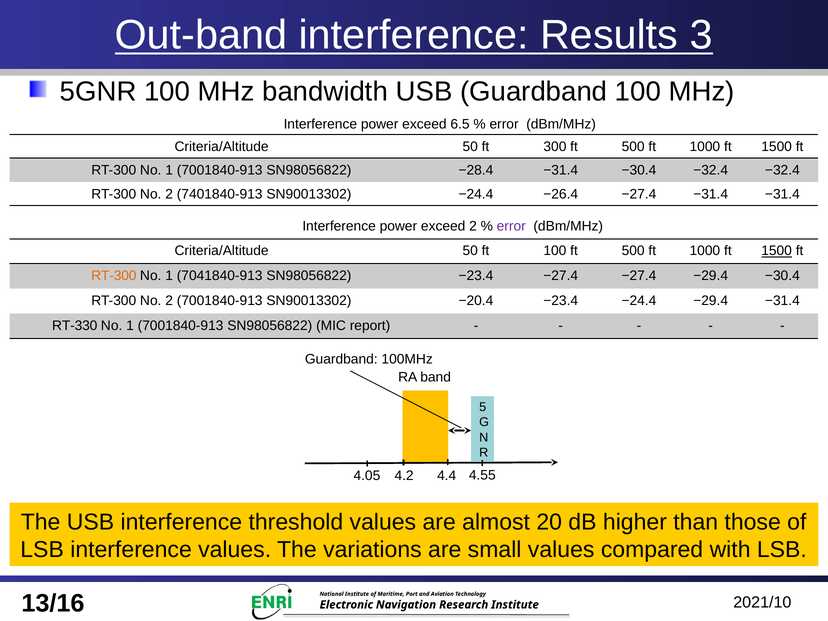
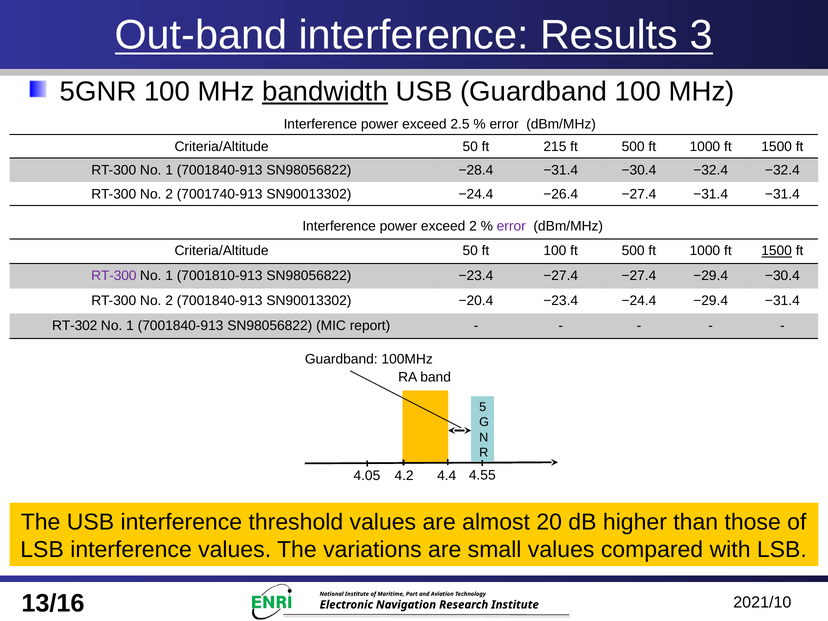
bandwidth underline: none -> present (325, 92)
6.5: 6.5 -> 2.5 (460, 124)
300: 300 -> 215 (555, 147)
7401840-913: 7401840-913 -> 7001740-913 (220, 194)
RT-300 colour: orange -> purple (114, 276)
7041840-913: 7041840-913 -> 7001810-913 (220, 276)
RT-330: RT-330 -> RT-302 (75, 326)
